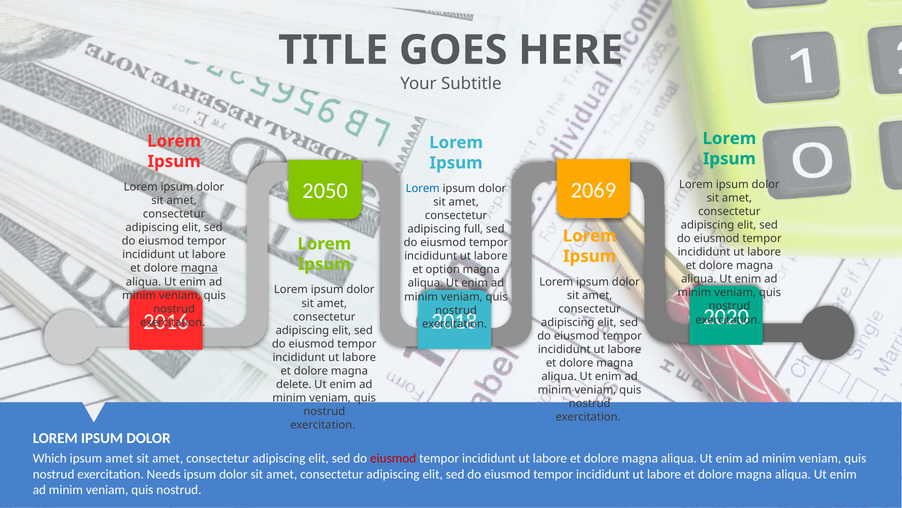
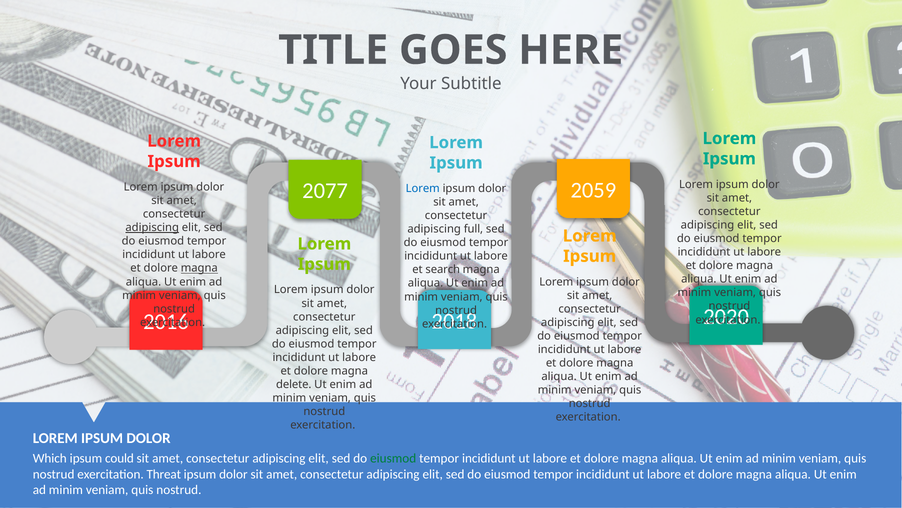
2069: 2069 -> 2059 (593, 190)
2050: 2050 -> 2077 (325, 191)
adipiscing underline: none -> present (152, 227)
option: option -> search (443, 269)
ipsum amet: amet -> could (119, 458)
eiusmod colour: red -> green (393, 458)
Needs: Needs -> Threat (164, 474)
